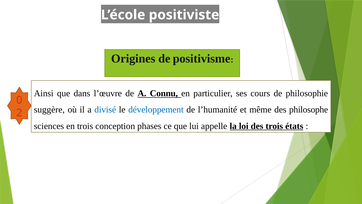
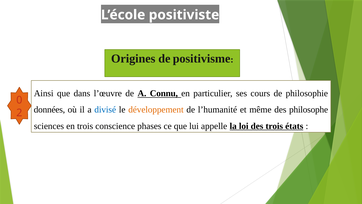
suggère: suggère -> données (49, 110)
développement colour: blue -> orange (156, 110)
conception: conception -> conscience (115, 126)
